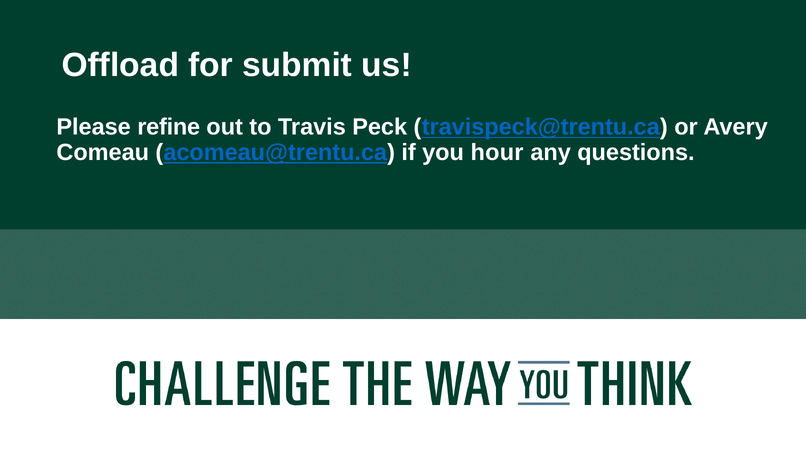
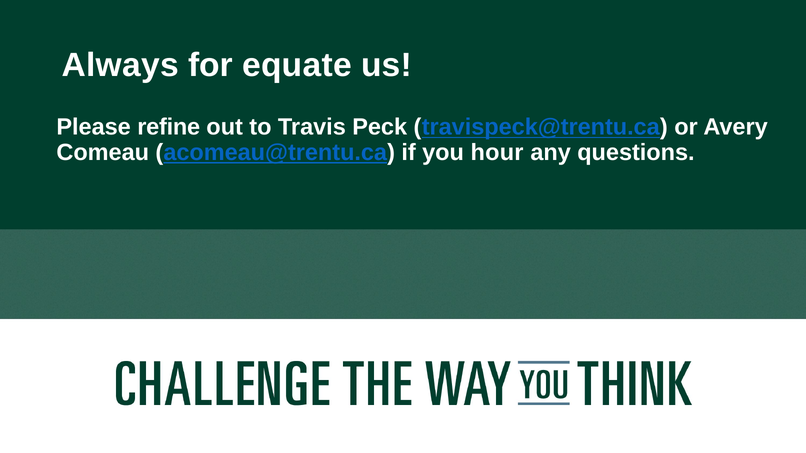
Offload: Offload -> Always (120, 65)
submit: submit -> equate (297, 65)
